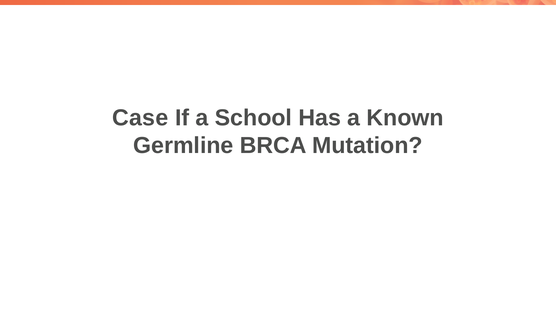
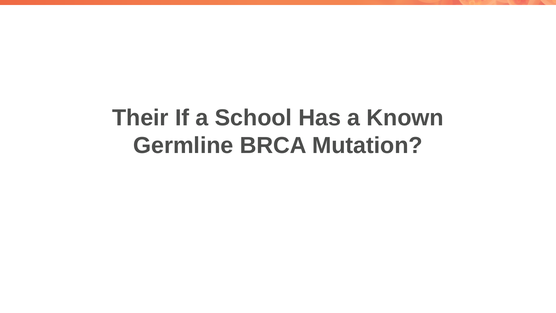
Case: Case -> Their (140, 118)
